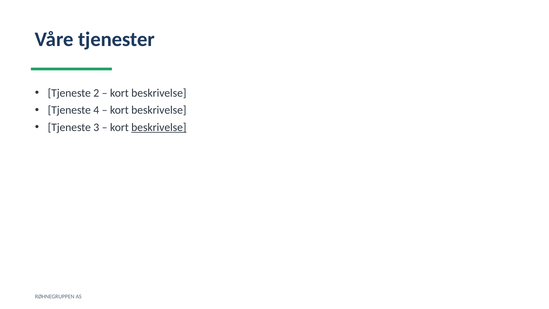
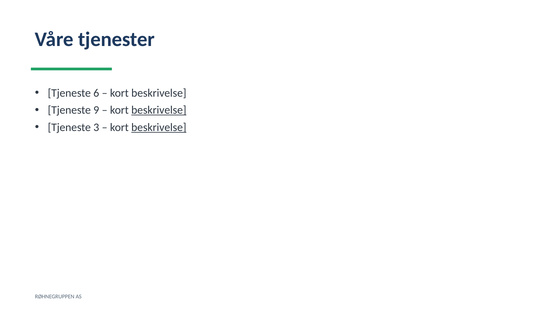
2: 2 -> 6 (96, 93)
4: 4 -> 9 (96, 110)
beskrivelse underline: none -> present (159, 110)
